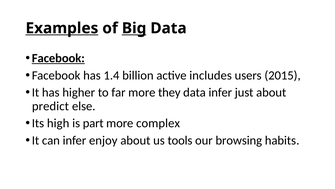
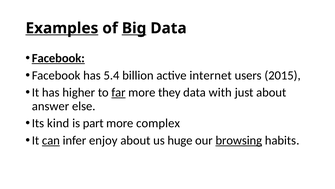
1.4: 1.4 -> 5.4 (111, 75)
includes: includes -> internet (211, 75)
far underline: none -> present (118, 92)
data infer: infer -> with (220, 92)
predict: predict -> answer (50, 106)
high: high -> kind (58, 123)
can underline: none -> present (51, 140)
tools: tools -> huge (180, 140)
browsing underline: none -> present (239, 140)
